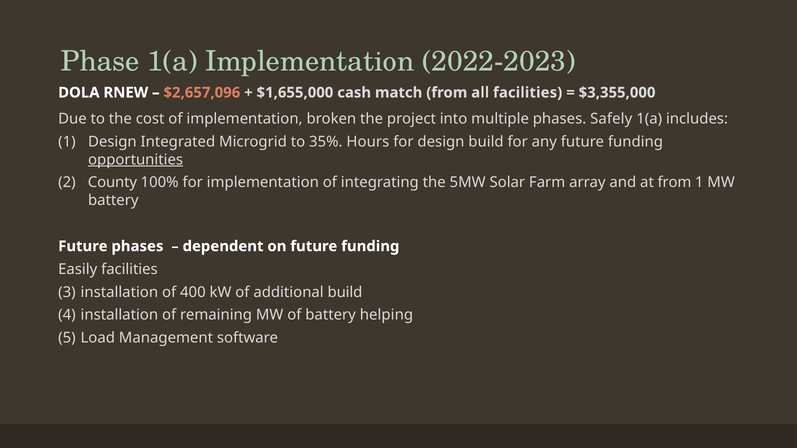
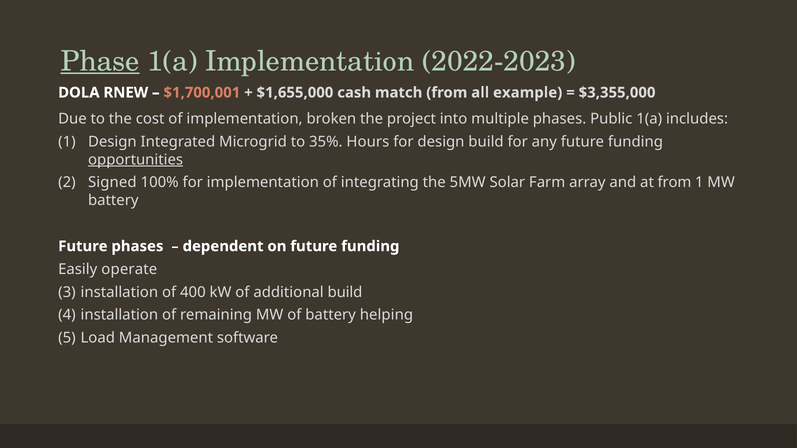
Phase underline: none -> present (100, 61)
$2,657,096: $2,657,096 -> $1,700,001 (202, 93)
all facilities: facilities -> example (528, 93)
Safely: Safely -> Public (611, 119)
County: County -> Signed (112, 183)
Easily facilities: facilities -> operate (129, 269)
